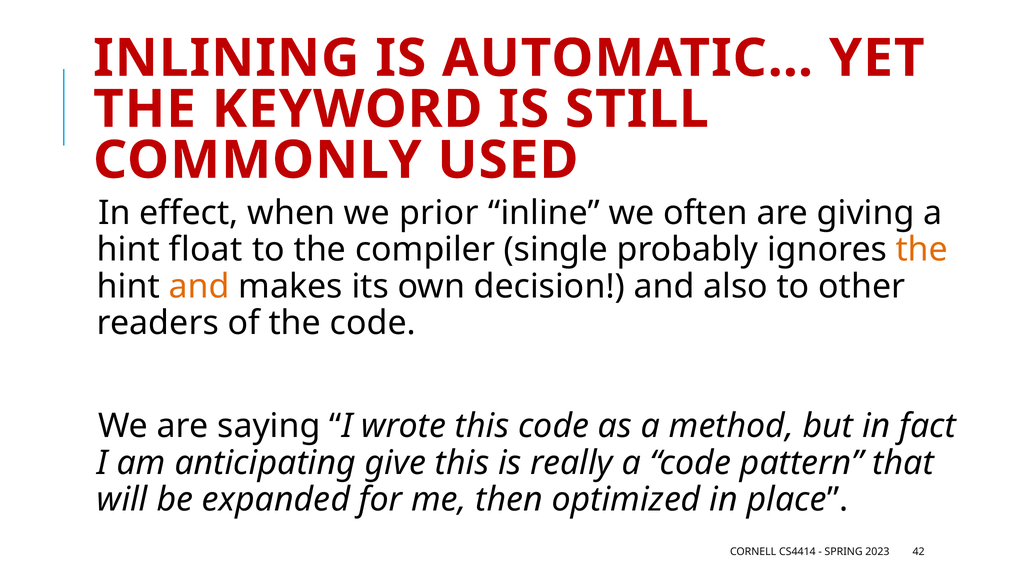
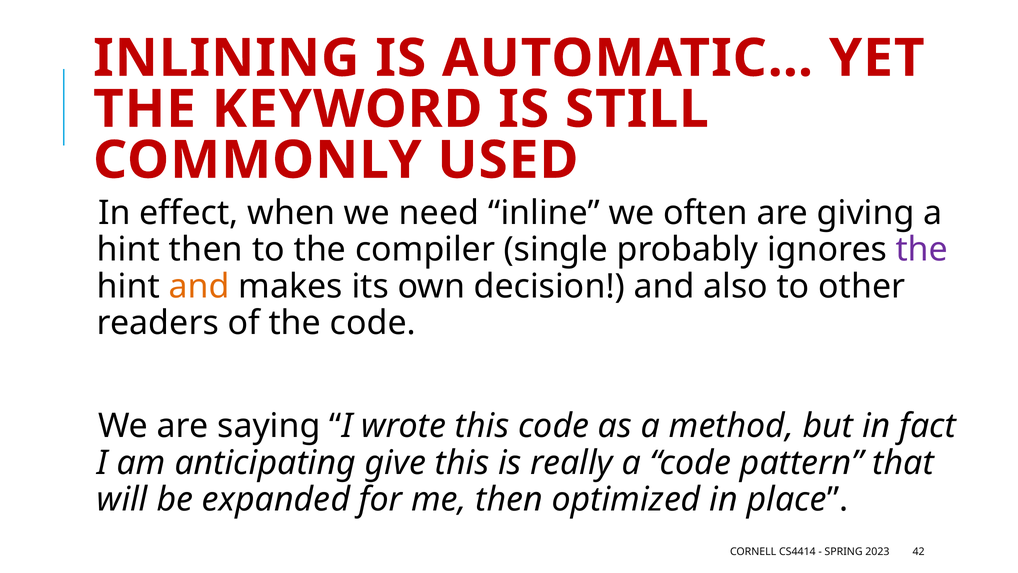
prior: prior -> need (439, 213)
hint float: float -> then (206, 250)
the colour: orange -> purple (922, 250)
